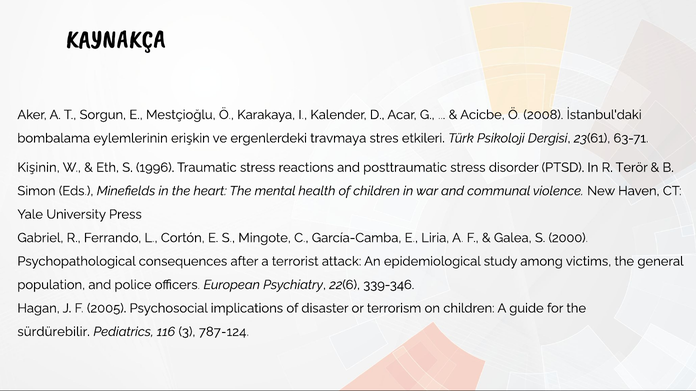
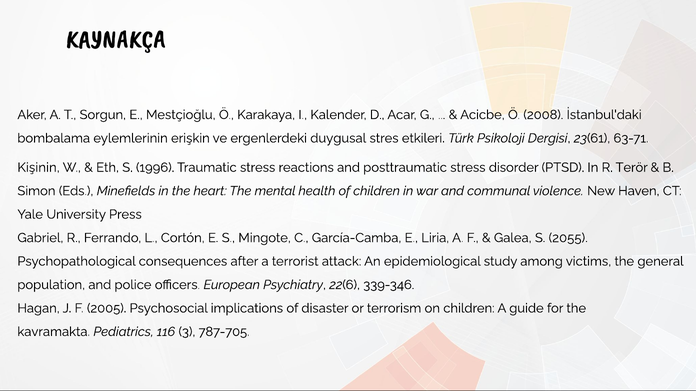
travmaya: travmaya -> duygusal (338, 138)
2000: 2000 -> 2055 (568, 238)
sürdürebilir: sürdürebilir -> kavramakta (54, 332)
787-124: 787-124 -> 787-705 (224, 332)
